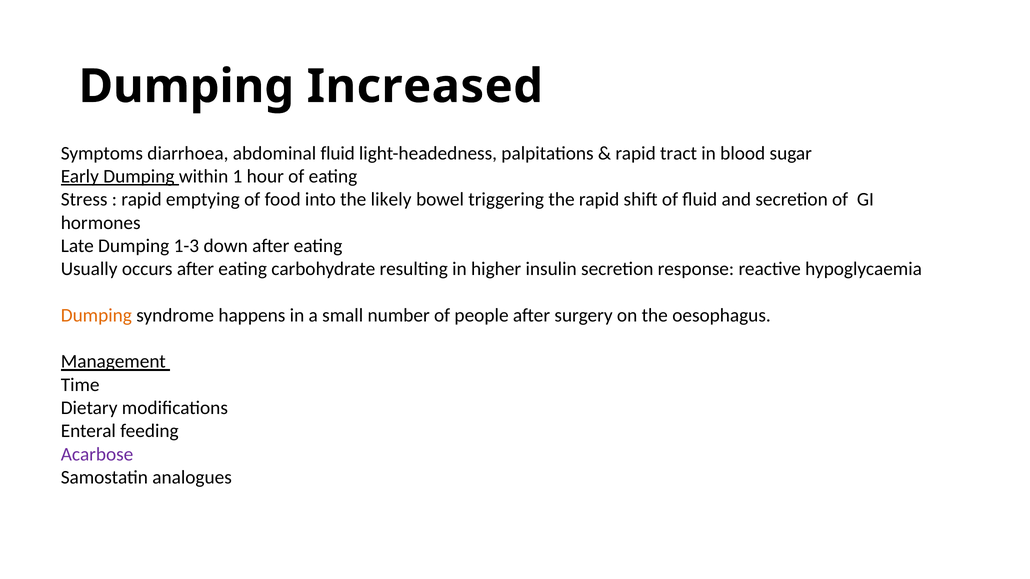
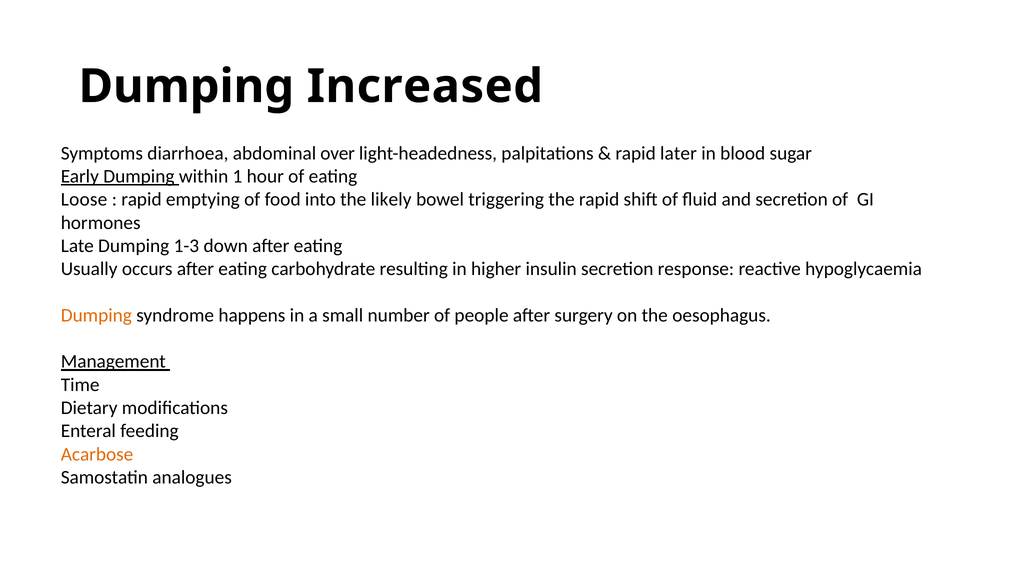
abdominal fluid: fluid -> over (338, 153)
tract: tract -> later (678, 153)
Stress: Stress -> Loose (84, 200)
Acarbose colour: purple -> orange (97, 455)
